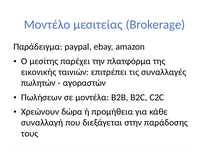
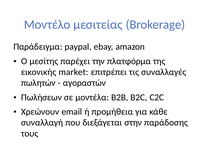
ταινιών: ταινιών -> market (74, 72)
δώρα: δώρα -> email (72, 112)
